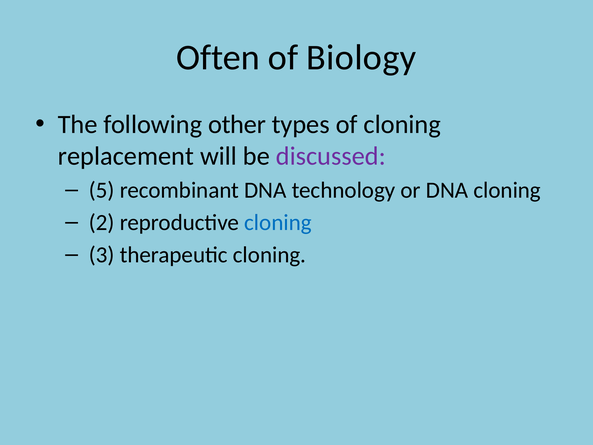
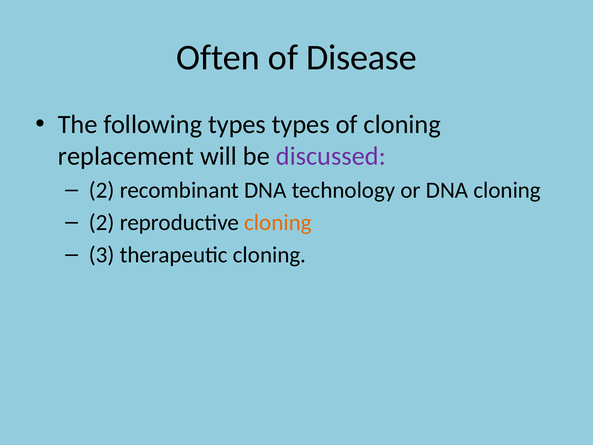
Biology: Biology -> Disease (362, 57)
following other: other -> types (237, 124)
5: 5 -> 2 (102, 190)
cloning colour: blue -> orange (278, 222)
